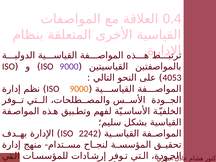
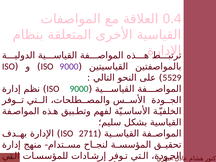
4053: 4053 -> 5529 (172, 78)
9000 colour: orange -> green (79, 89)
2242: 2242 -> 2711 (88, 134)
